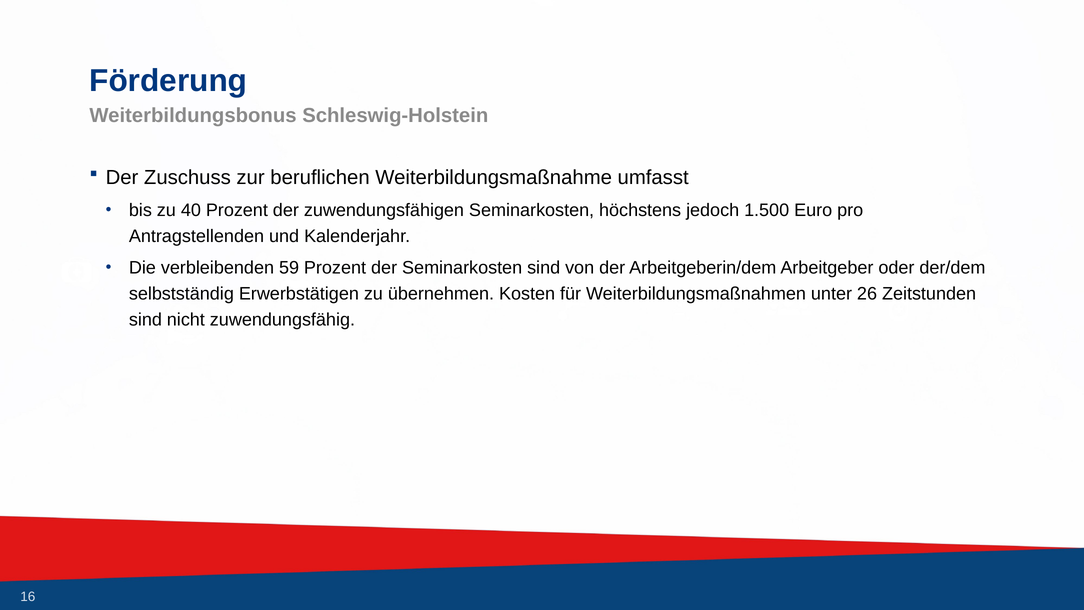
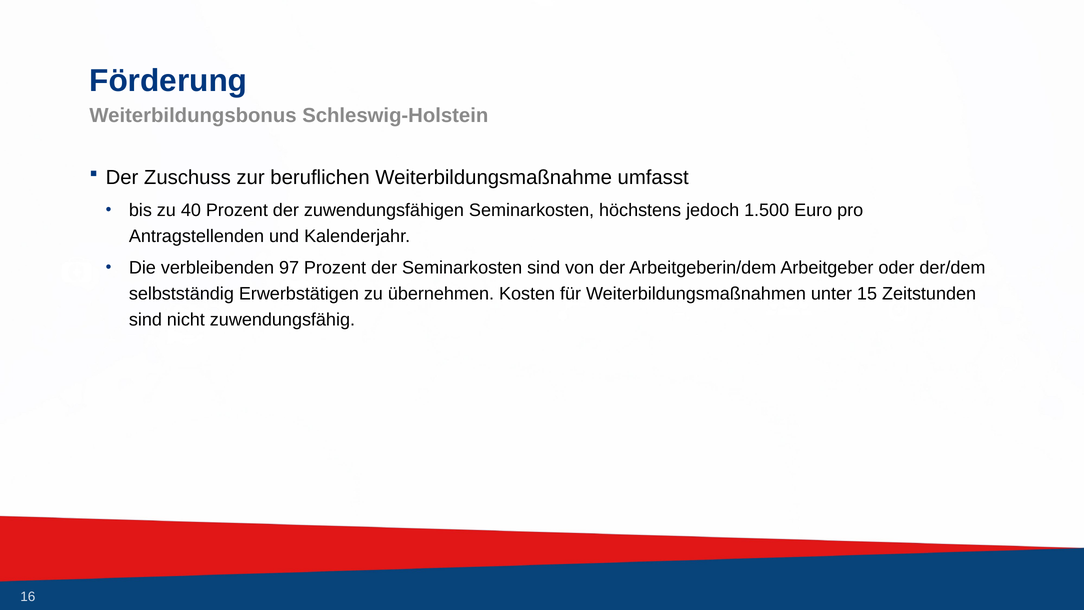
59: 59 -> 97 (289, 268)
26: 26 -> 15 (867, 294)
